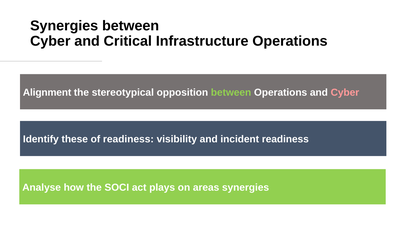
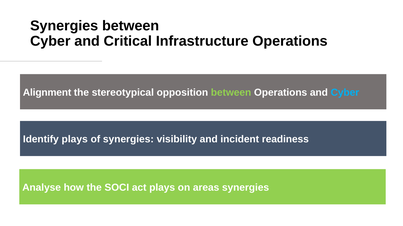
Cyber colour: pink -> light blue (345, 93)
Identify these: these -> plays (75, 140)
of readiness: readiness -> synergies (128, 140)
